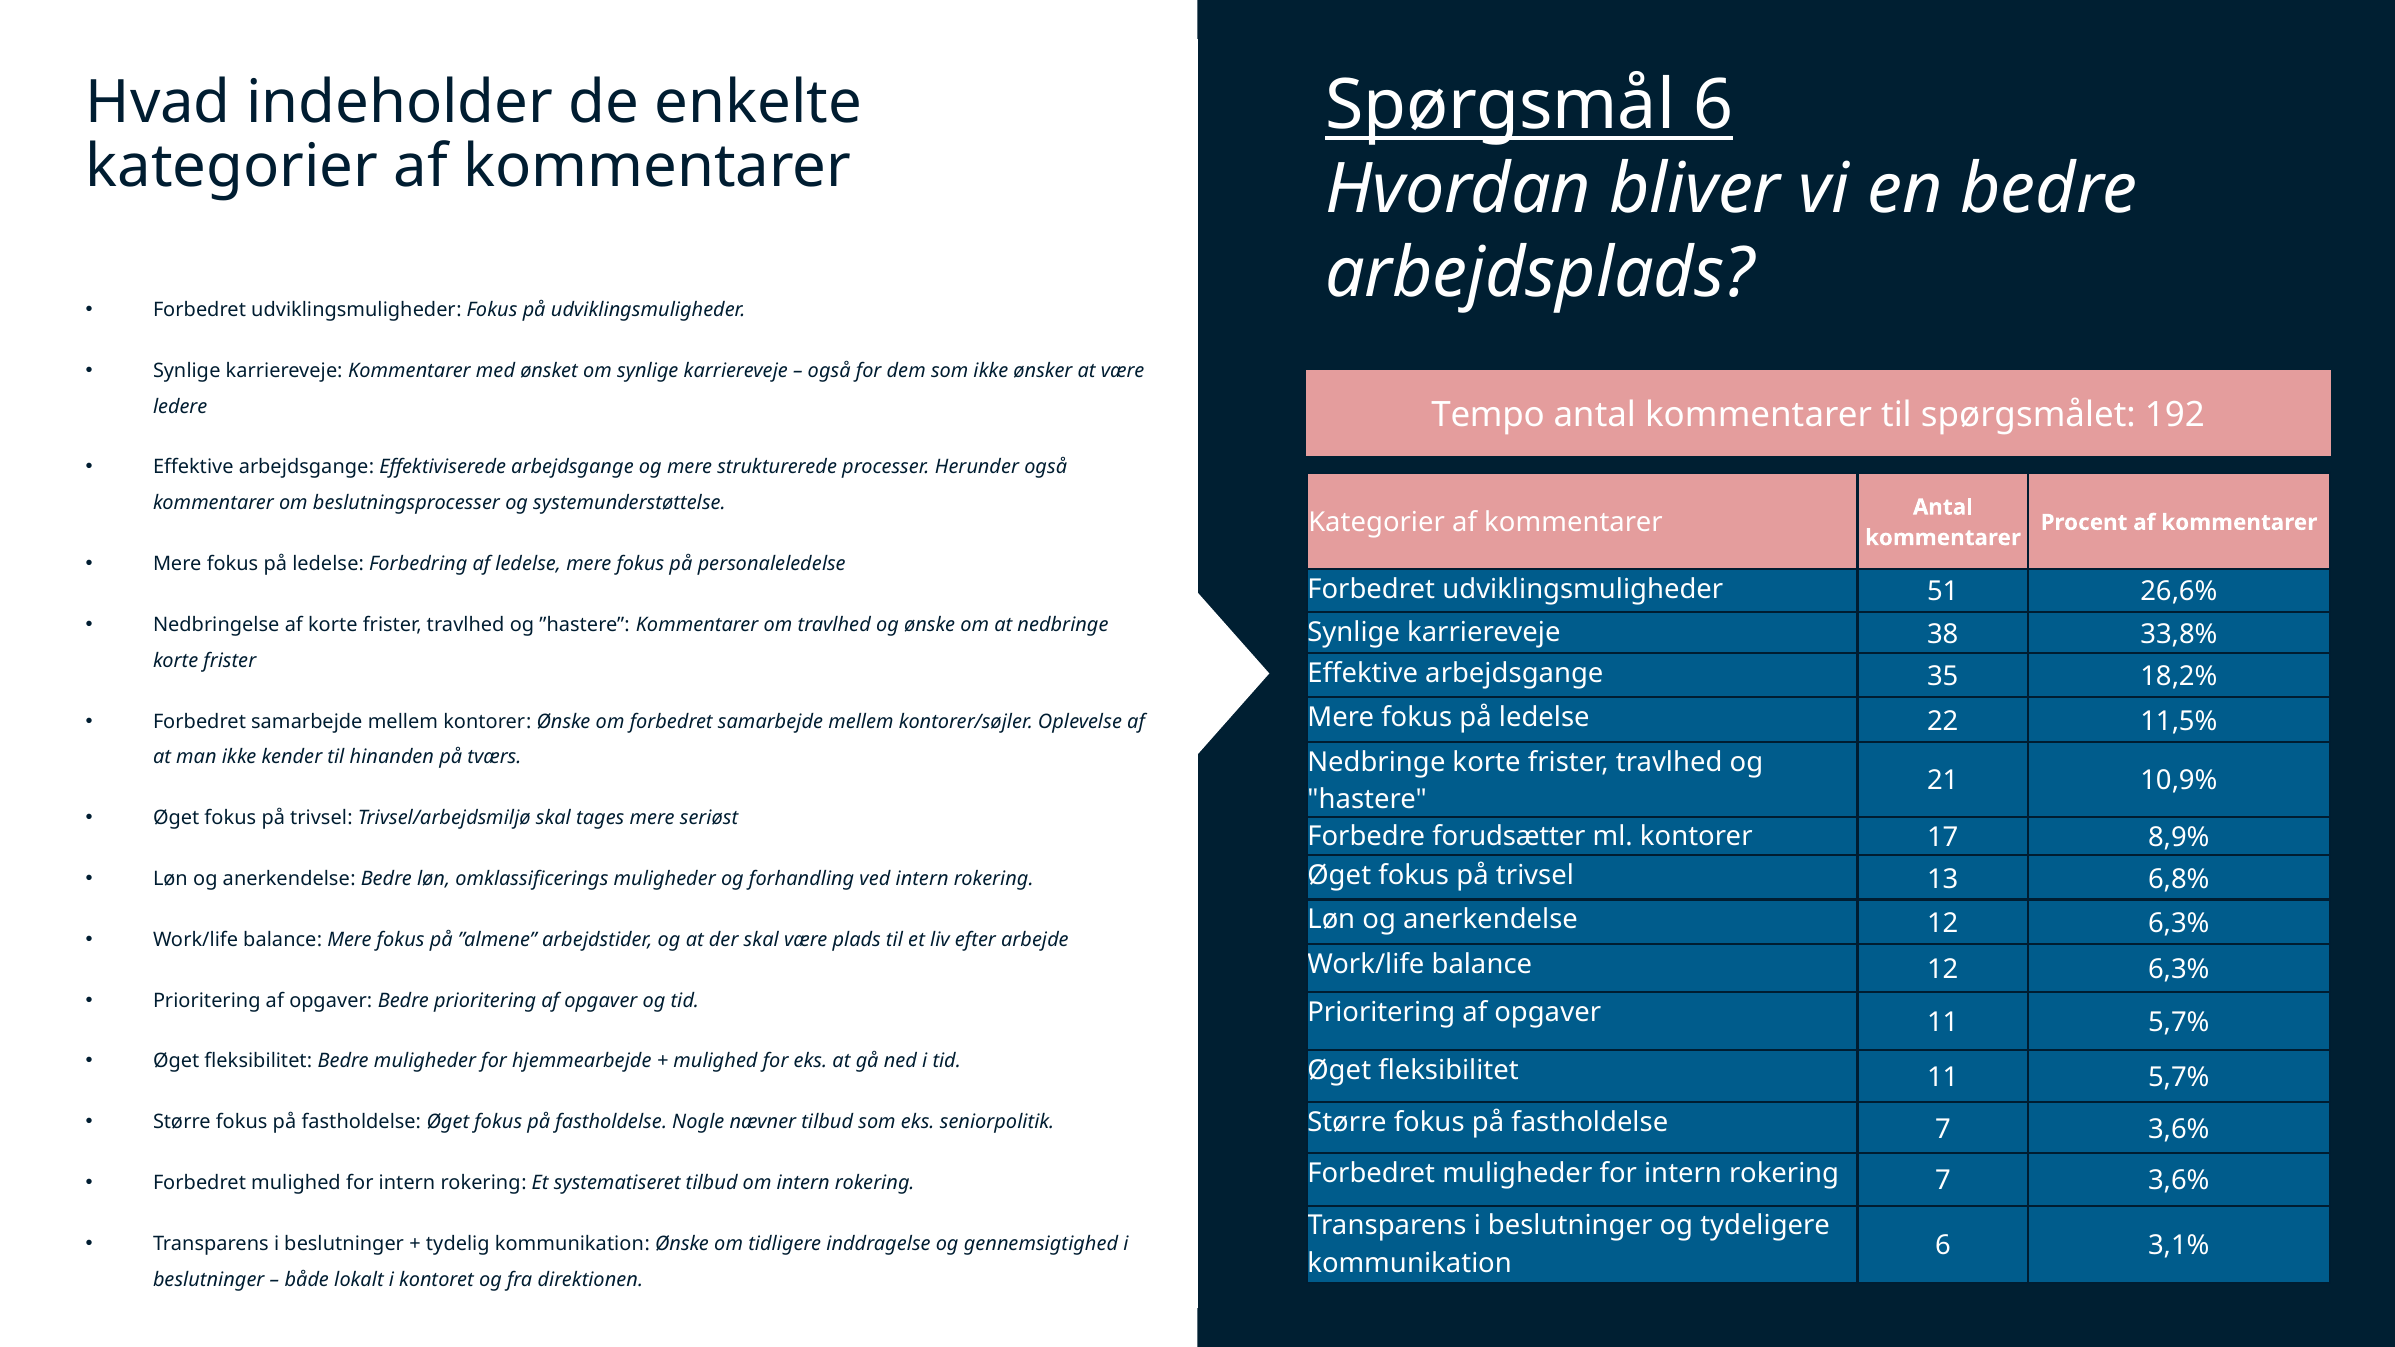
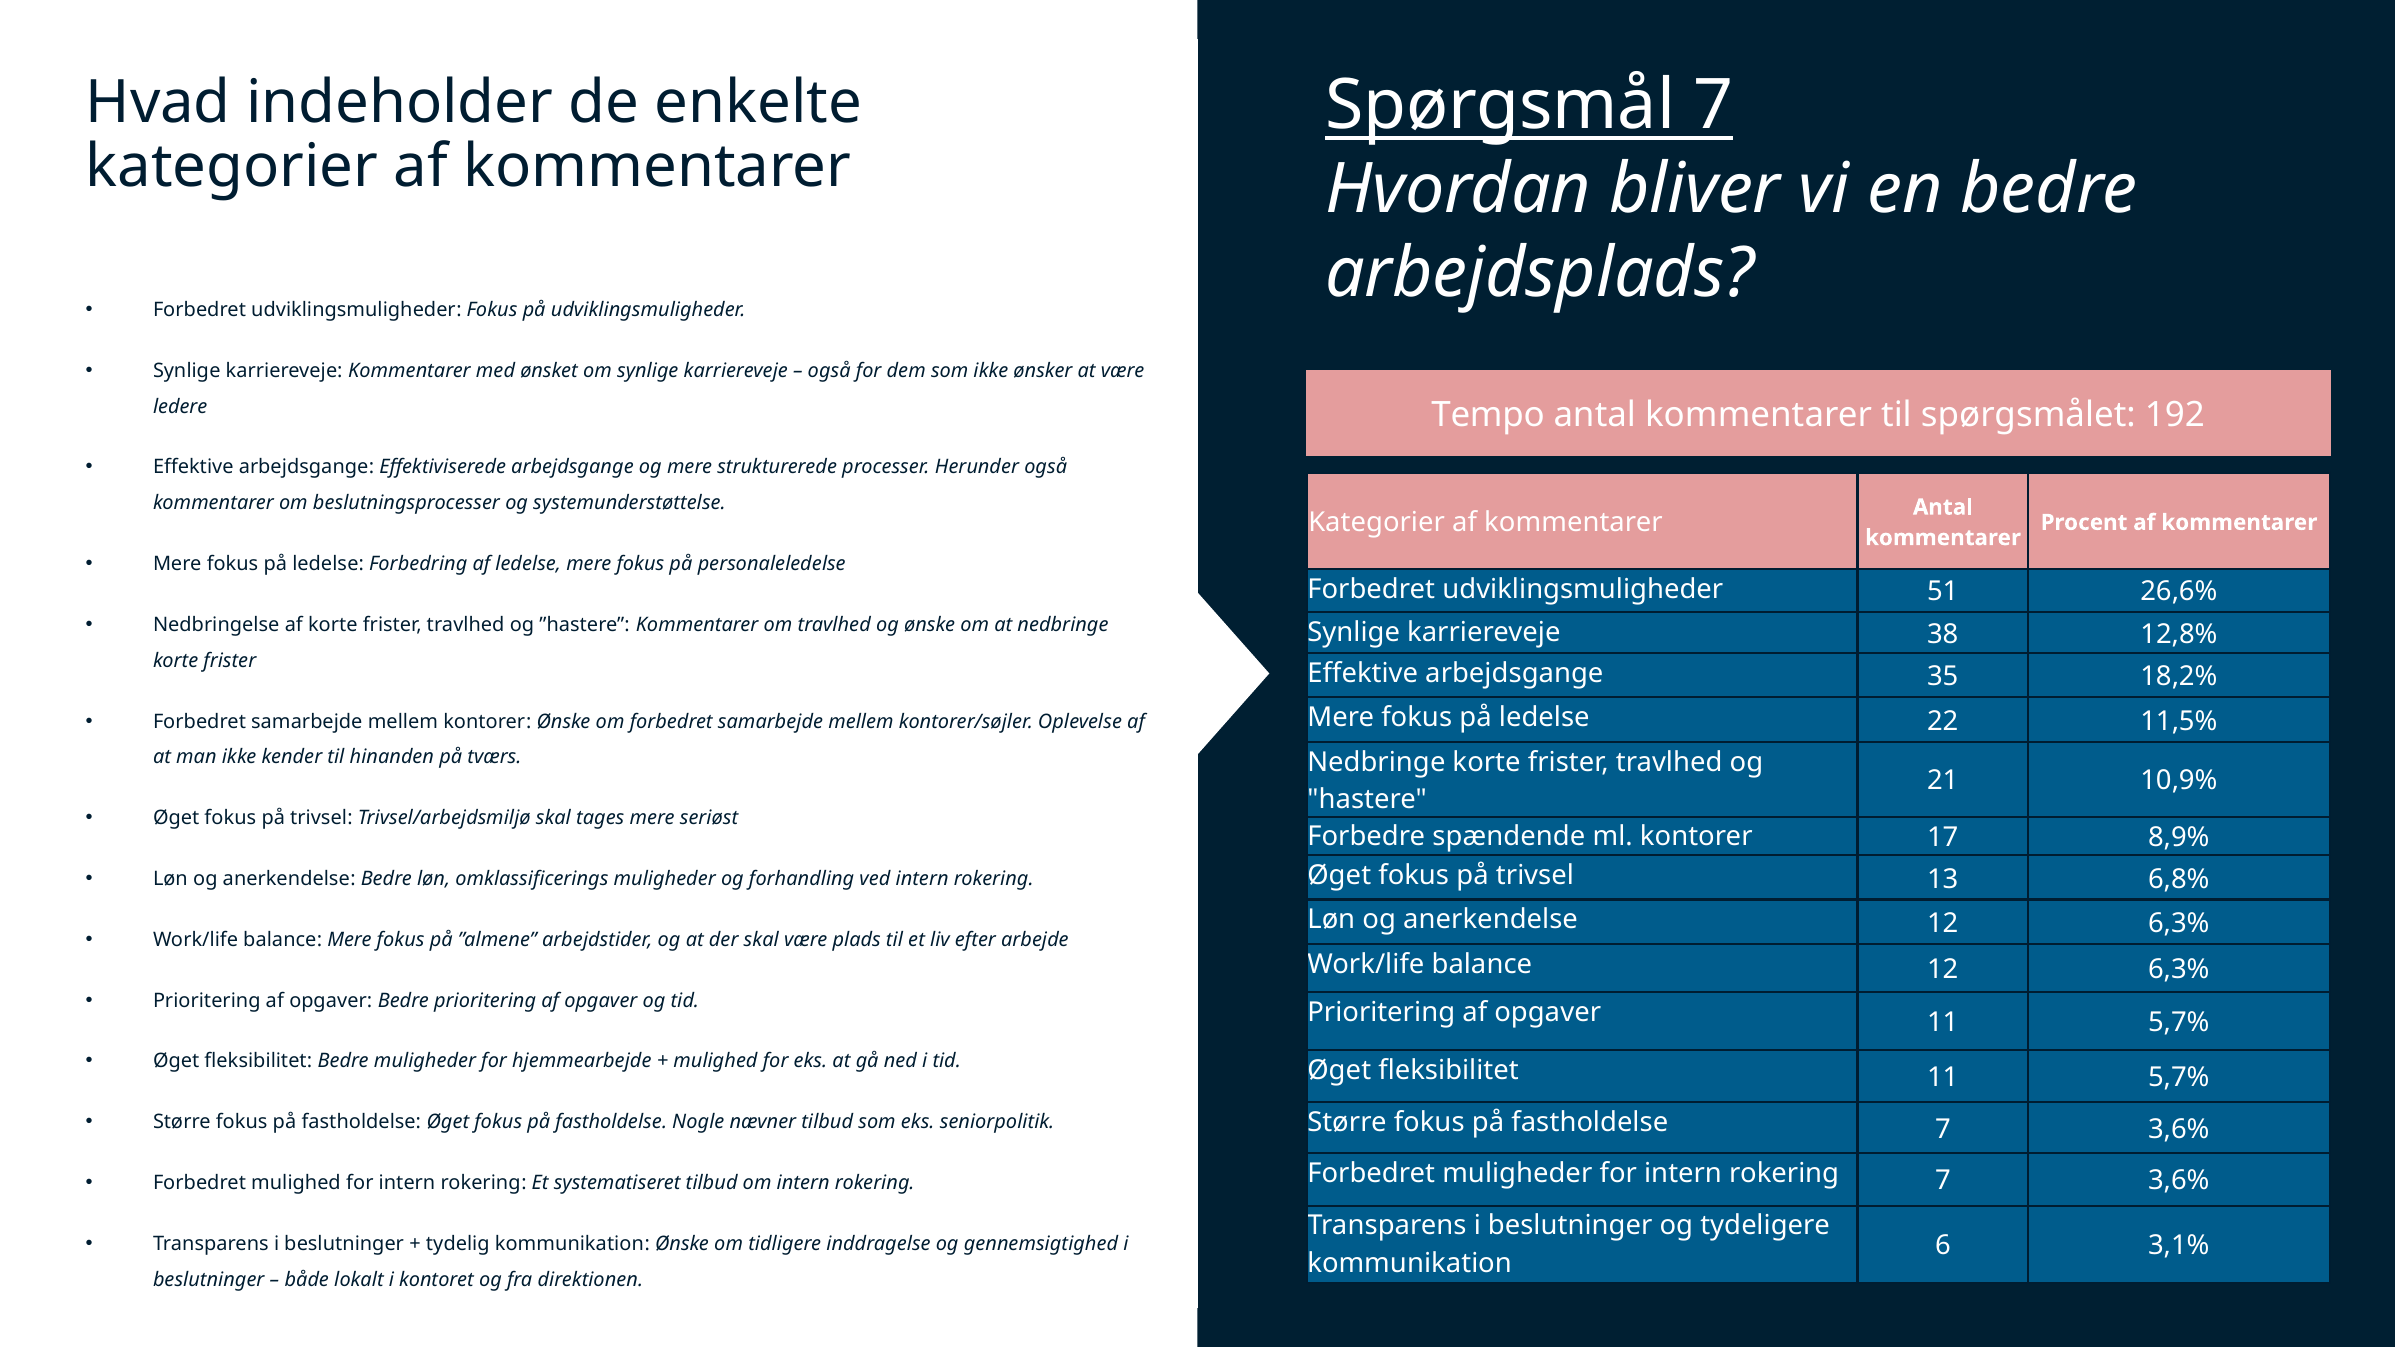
Spørgsmål 6: 6 -> 7 (1713, 106)
33,8%: 33,8% -> 12,8% (2179, 634)
forudsætter: forudsætter -> spændende (1509, 837)
